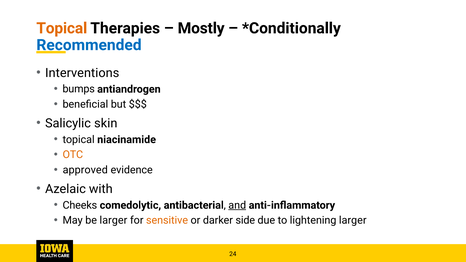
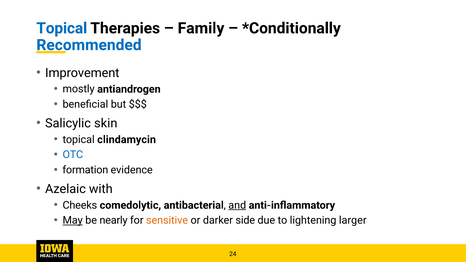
Topical colour: orange -> blue (62, 28)
Mostly: Mostly -> Family (201, 28)
Interventions: Interventions -> Improvement (82, 73)
bumps: bumps -> mostly (79, 89)
niacinamide: niacinamide -> clindamycin (127, 140)
OTC colour: orange -> blue (73, 155)
approved: approved -> formation (85, 170)
May underline: none -> present (73, 221)
be larger: larger -> nearly (114, 221)
